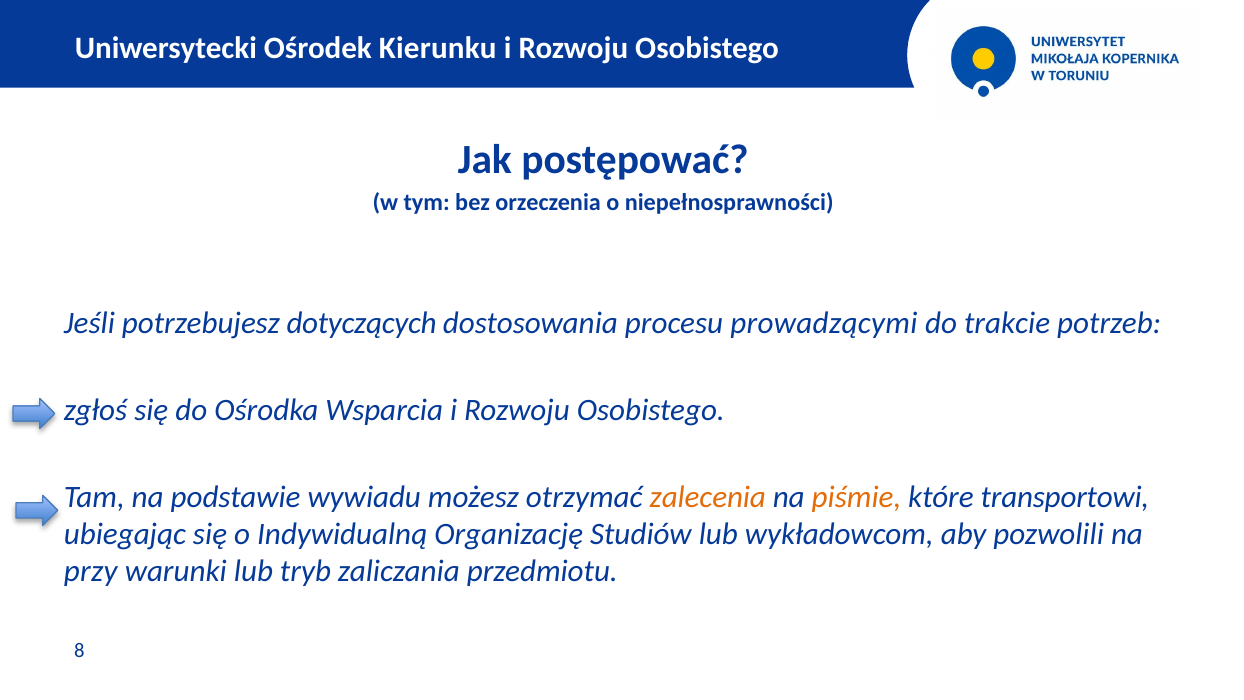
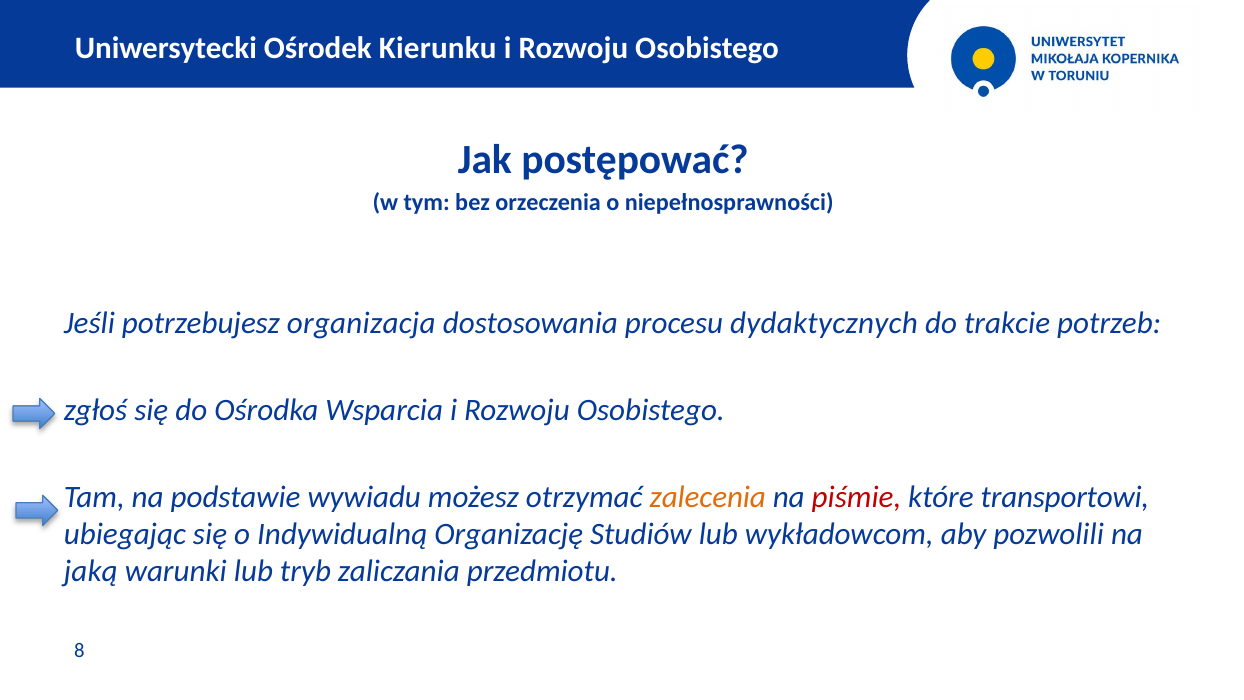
dotyczących: dotyczących -> organizacja (361, 323)
prowadzącymi: prowadzącymi -> dydaktycznych (824, 323)
piśmie colour: orange -> red (857, 497)
przy: przy -> jaką (91, 571)
